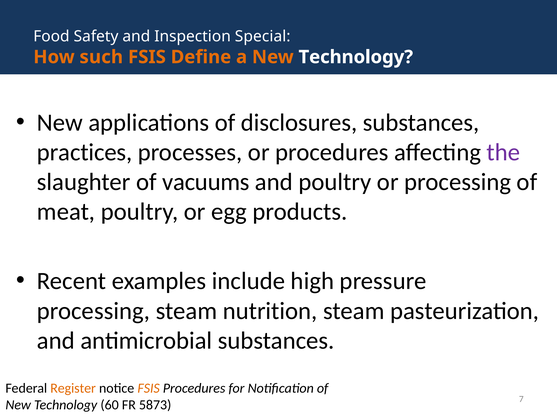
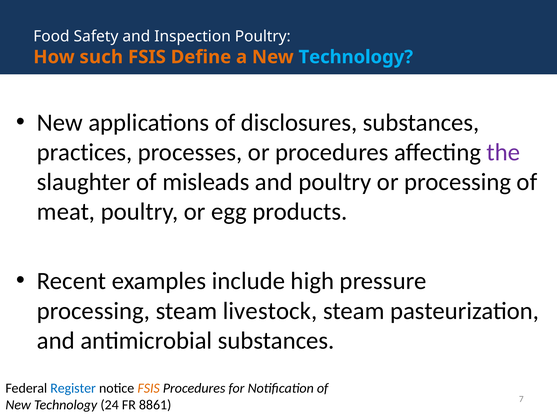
Inspection Special: Special -> Poultry (263, 36)
Technology colour: white -> light blue (356, 57)
vacuums: vacuums -> misleads (206, 182)
nutrition: nutrition -> livestock (270, 311)
Register colour: orange -> blue (73, 388)
60: 60 -> 24 (110, 405)
5873: 5873 -> 8861 (155, 405)
